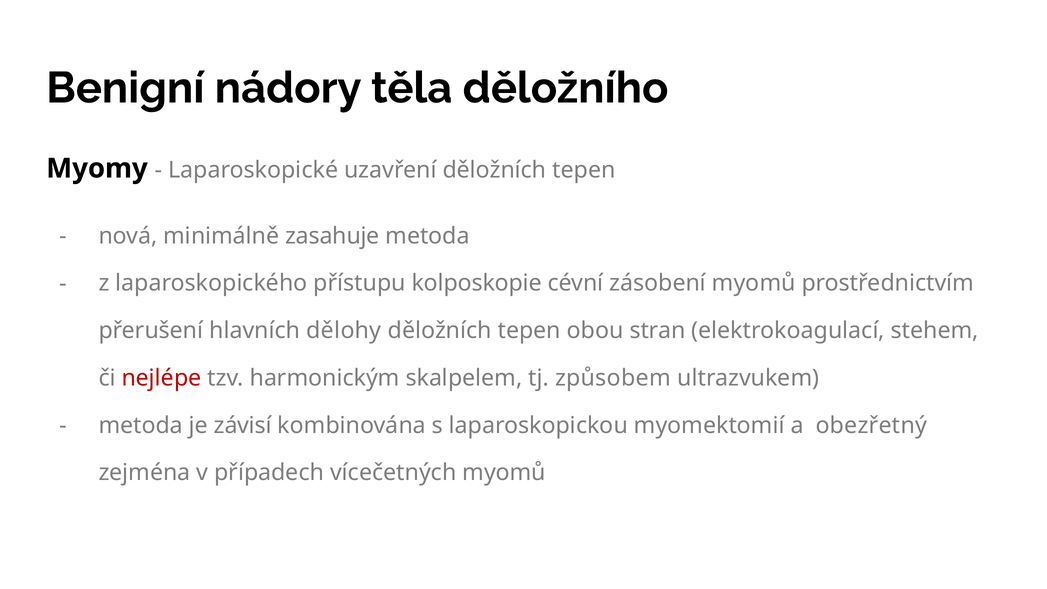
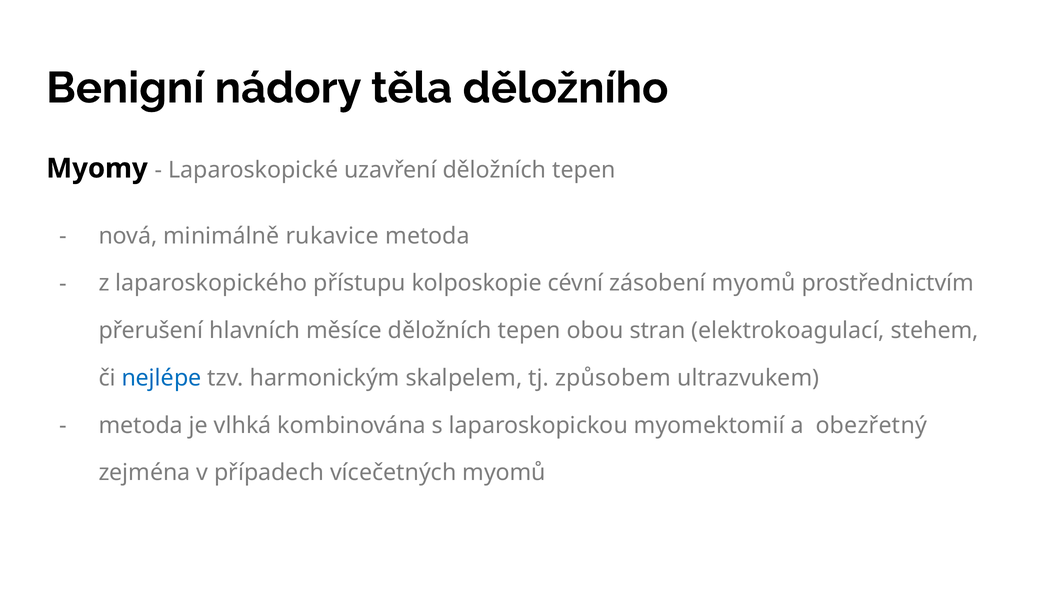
zasahuje: zasahuje -> rukavice (332, 236)
dělohy: dělohy -> měsíce (344, 331)
nejlépe colour: red -> blue (161, 378)
závisí: závisí -> vlhká (243, 425)
